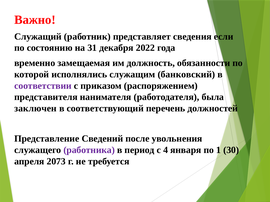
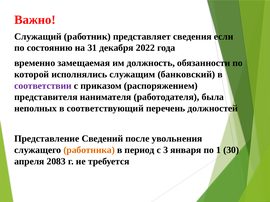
заключен: заключен -> неполных (36, 109)
работника colour: purple -> orange (89, 150)
4: 4 -> 3 (166, 150)
2073: 2073 -> 2083 (56, 162)
